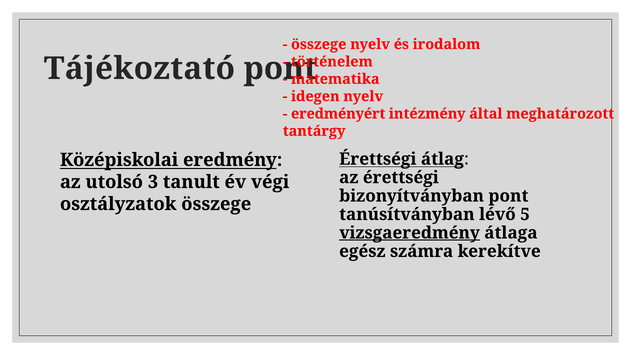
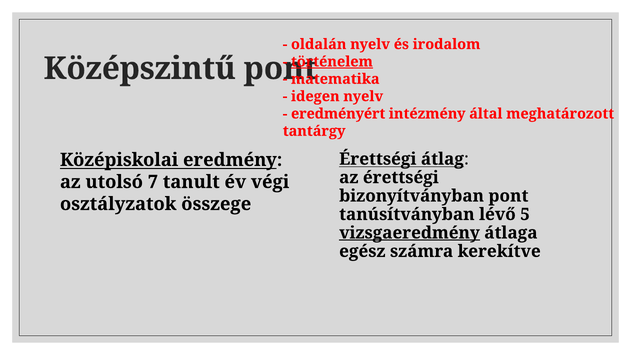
összege: összege -> oldalán (319, 44)
történelem underline: none -> present (332, 62)
Tájékoztató: Tájékoztató -> Középszintű (140, 69)
3: 3 -> 7 (153, 182)
